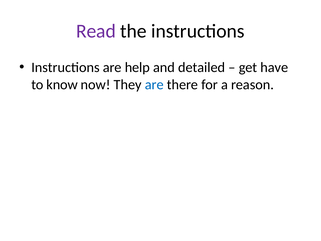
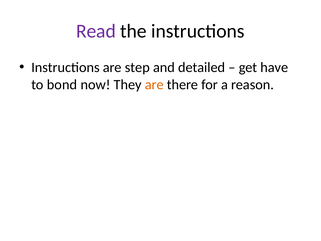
help: help -> step (137, 67)
know: know -> bond (62, 84)
are colour: blue -> orange (154, 84)
